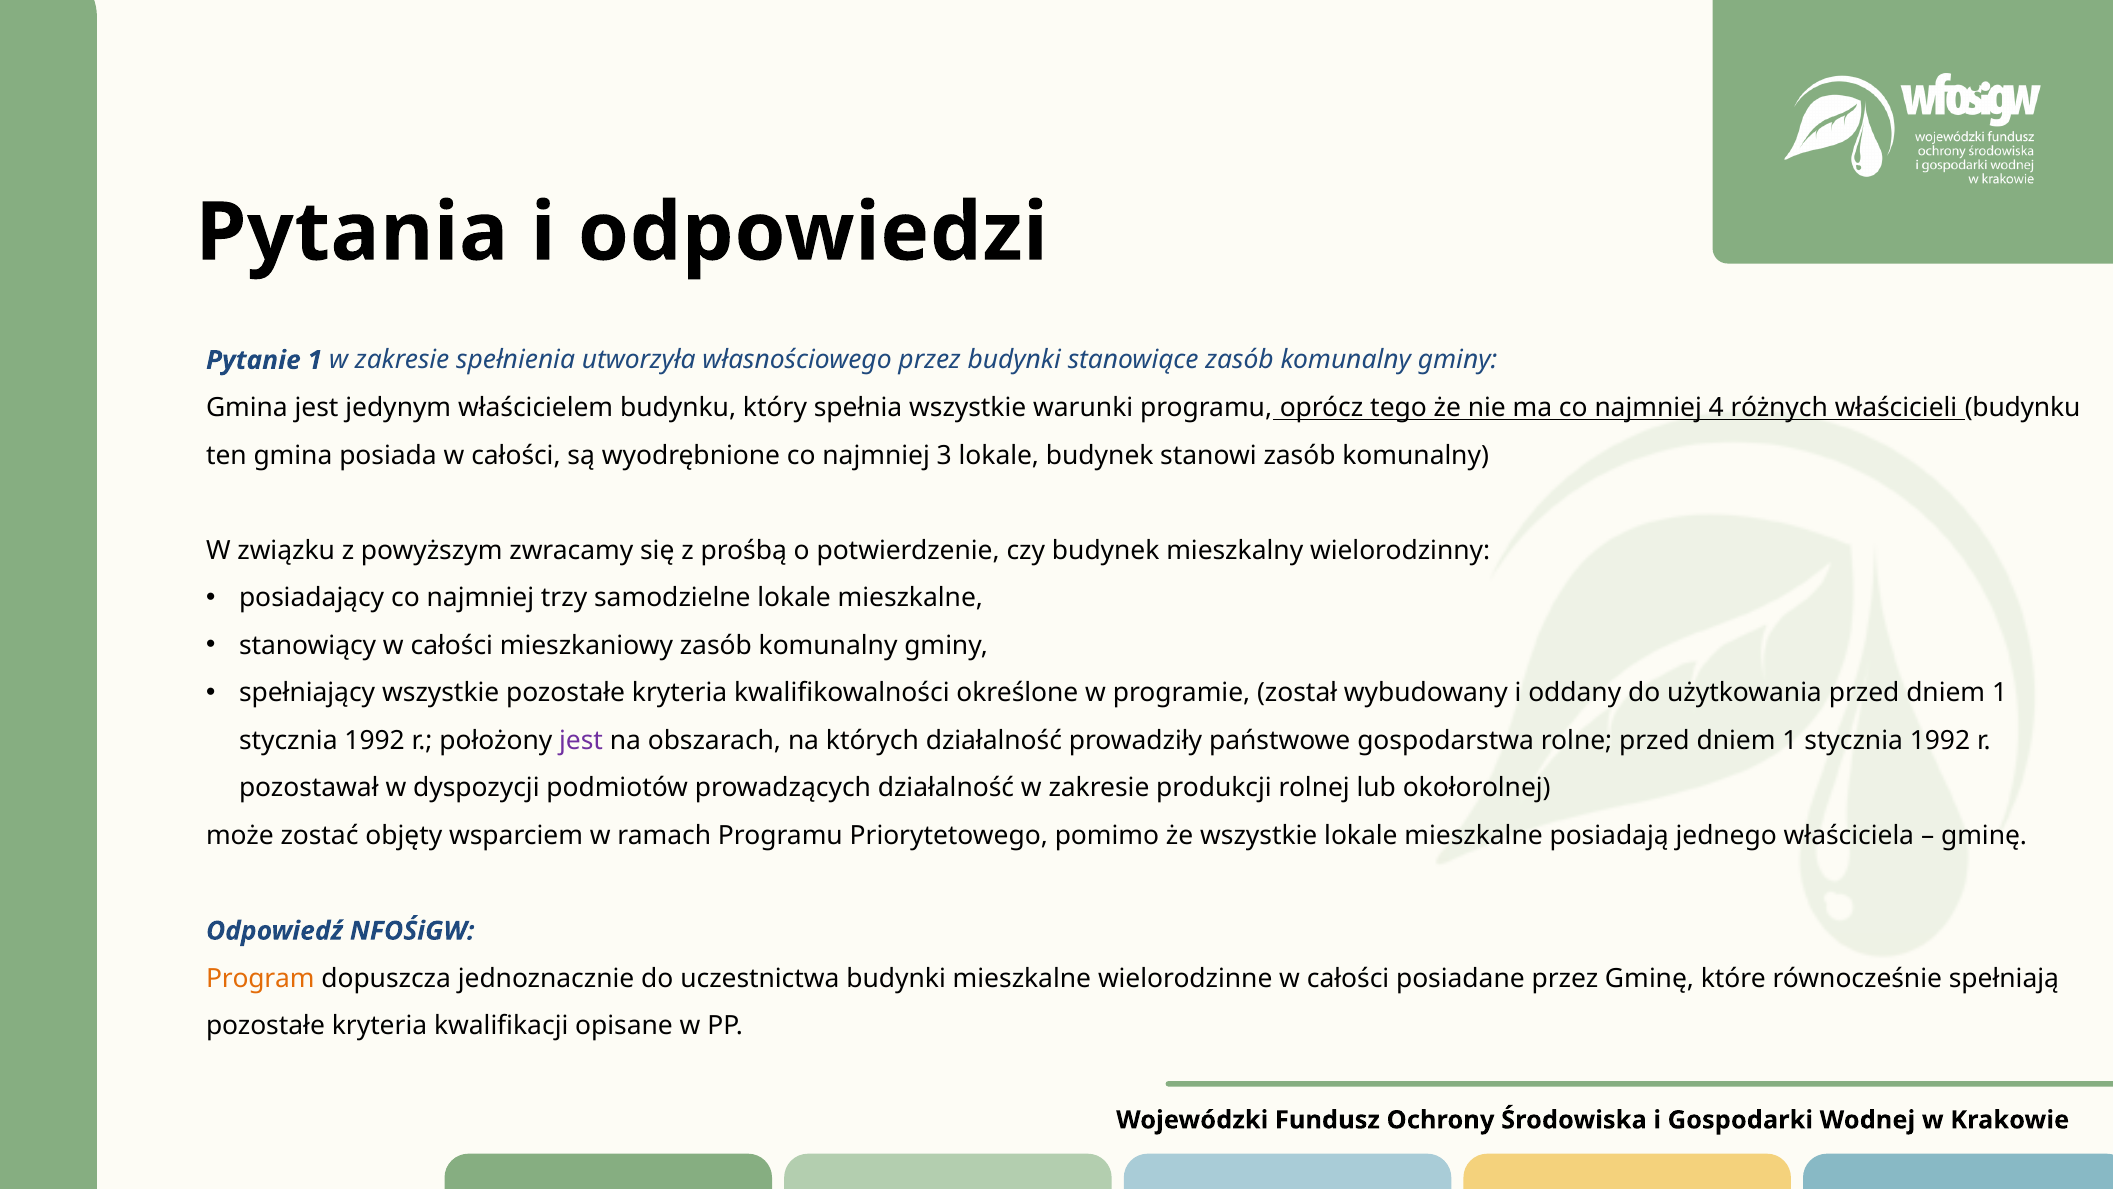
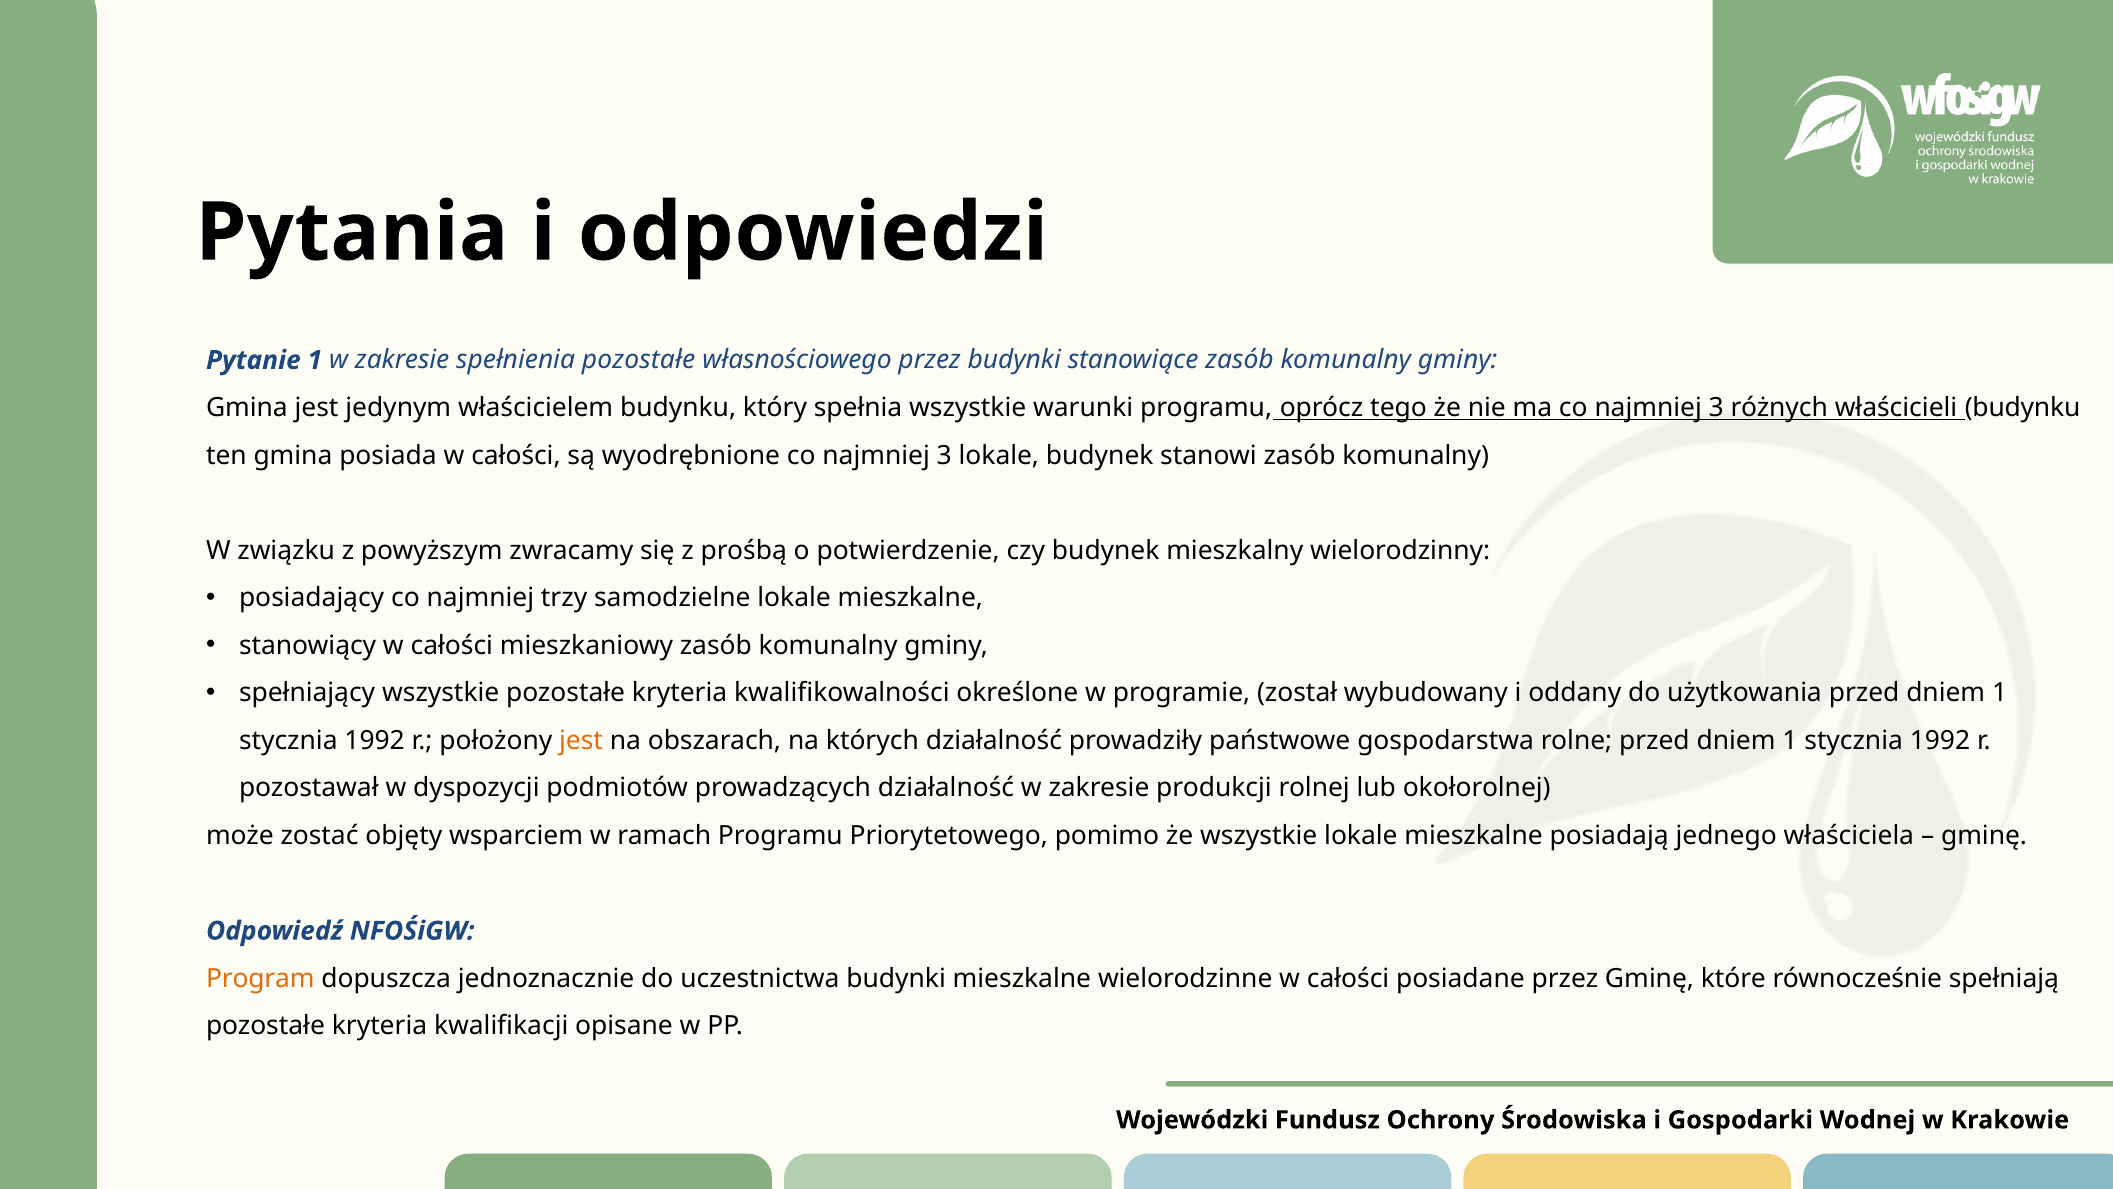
spełnienia utworzyła: utworzyła -> pozostałe (639, 360)
ma co najmniej 4: 4 -> 3 (1716, 408)
jest colour: purple -> orange (581, 740)
